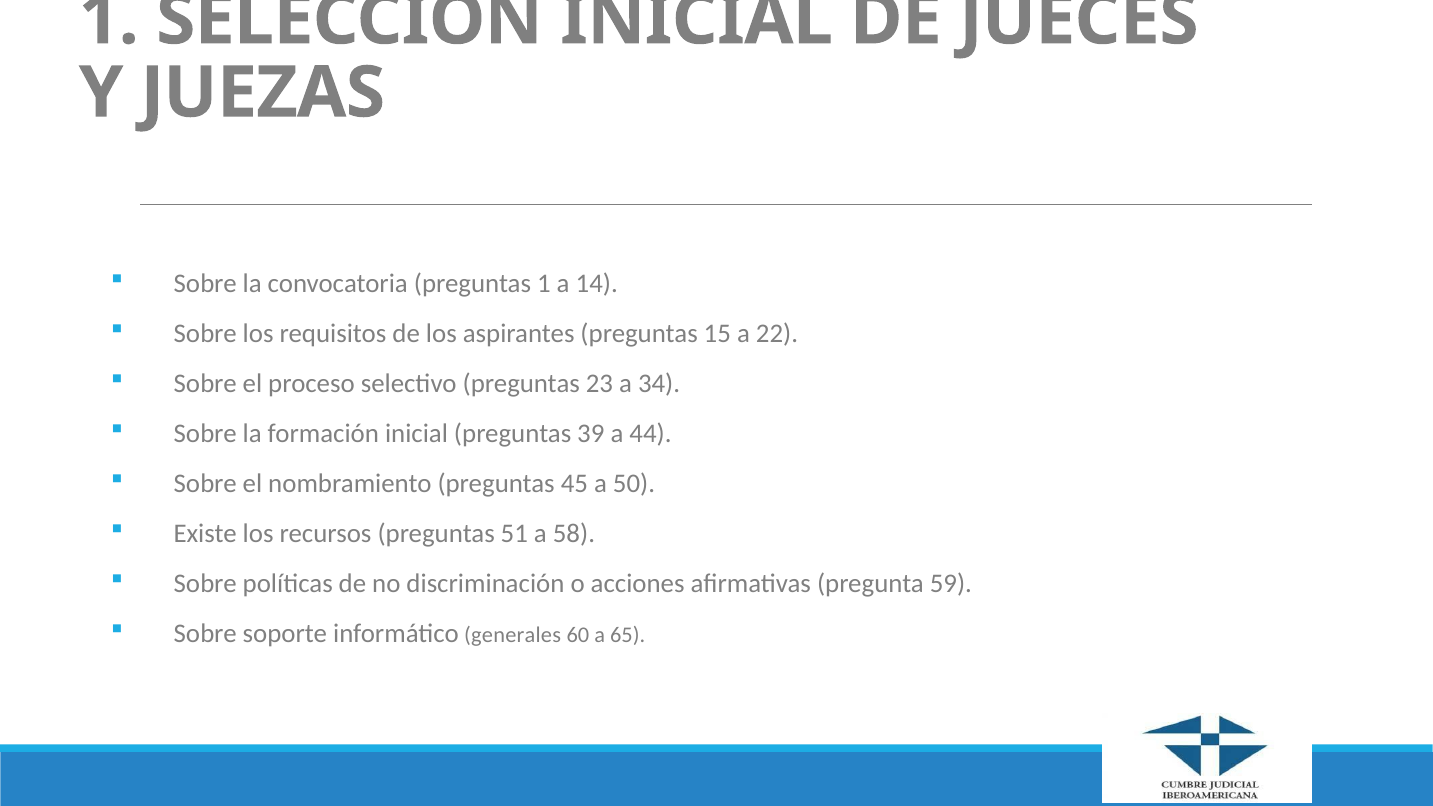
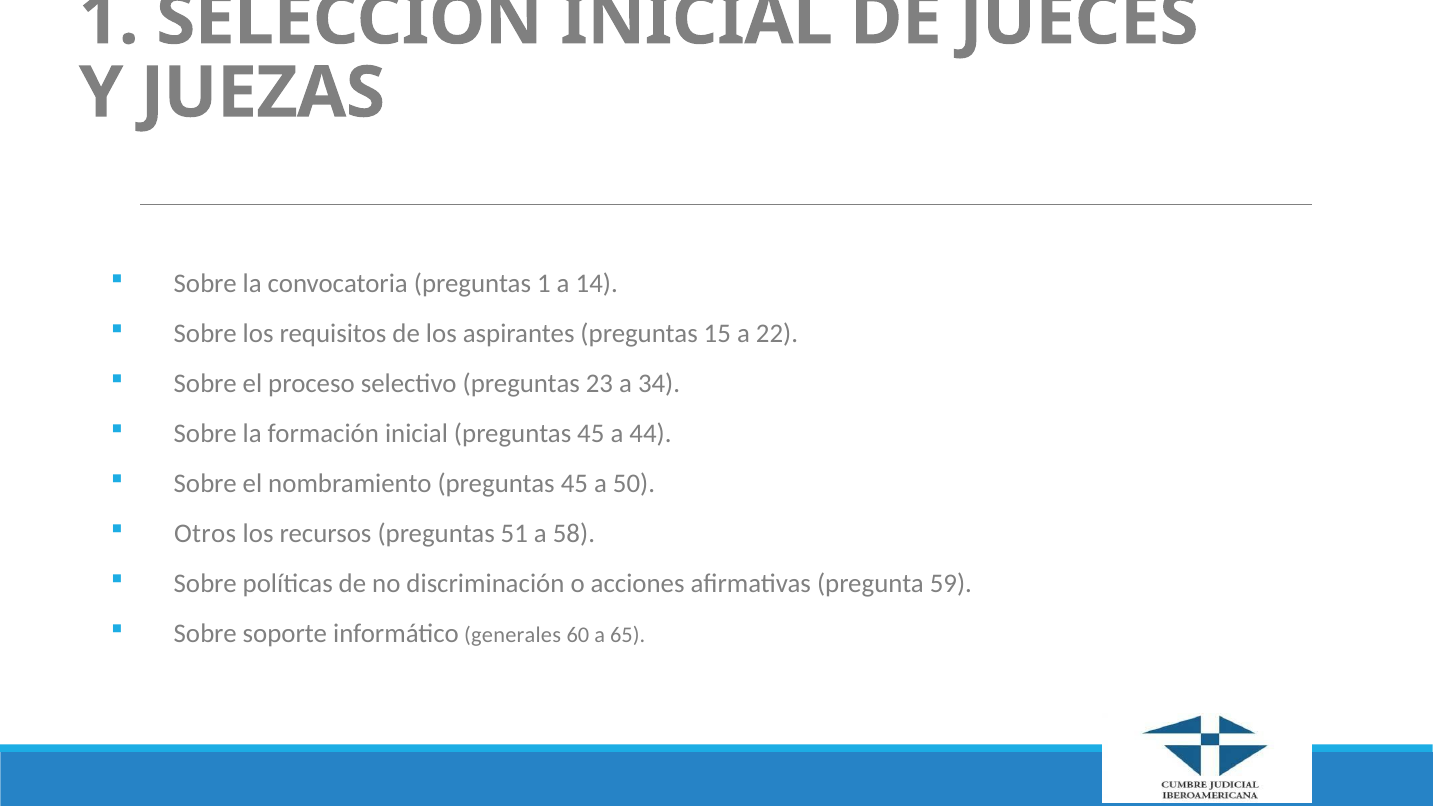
inicial preguntas 39: 39 -> 45 (591, 434)
Existe: Existe -> Otros (205, 533)
